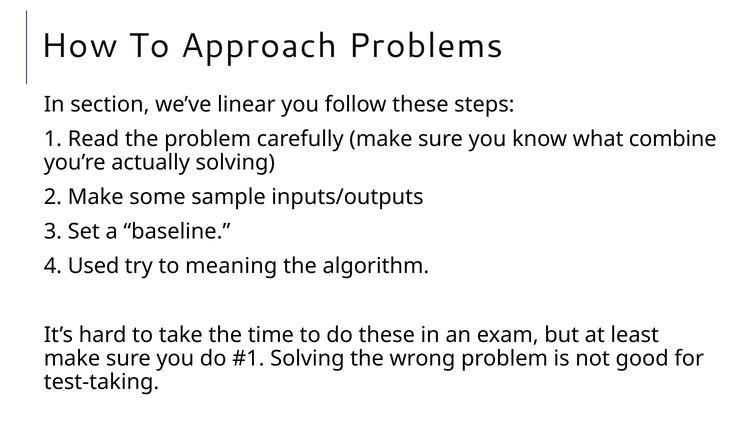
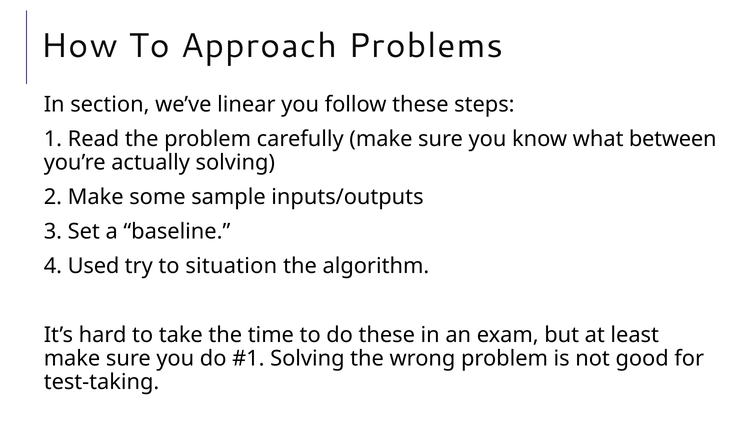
combine: combine -> between (673, 139)
meaning: meaning -> situation (231, 266)
